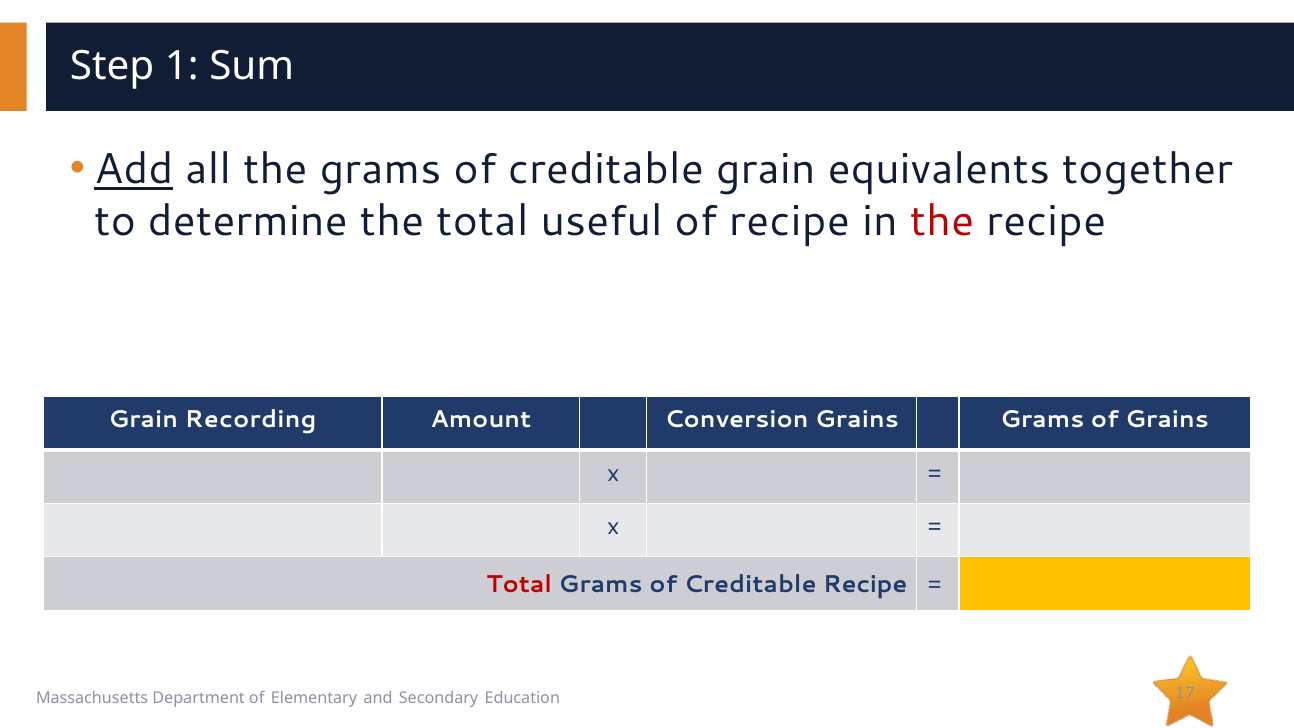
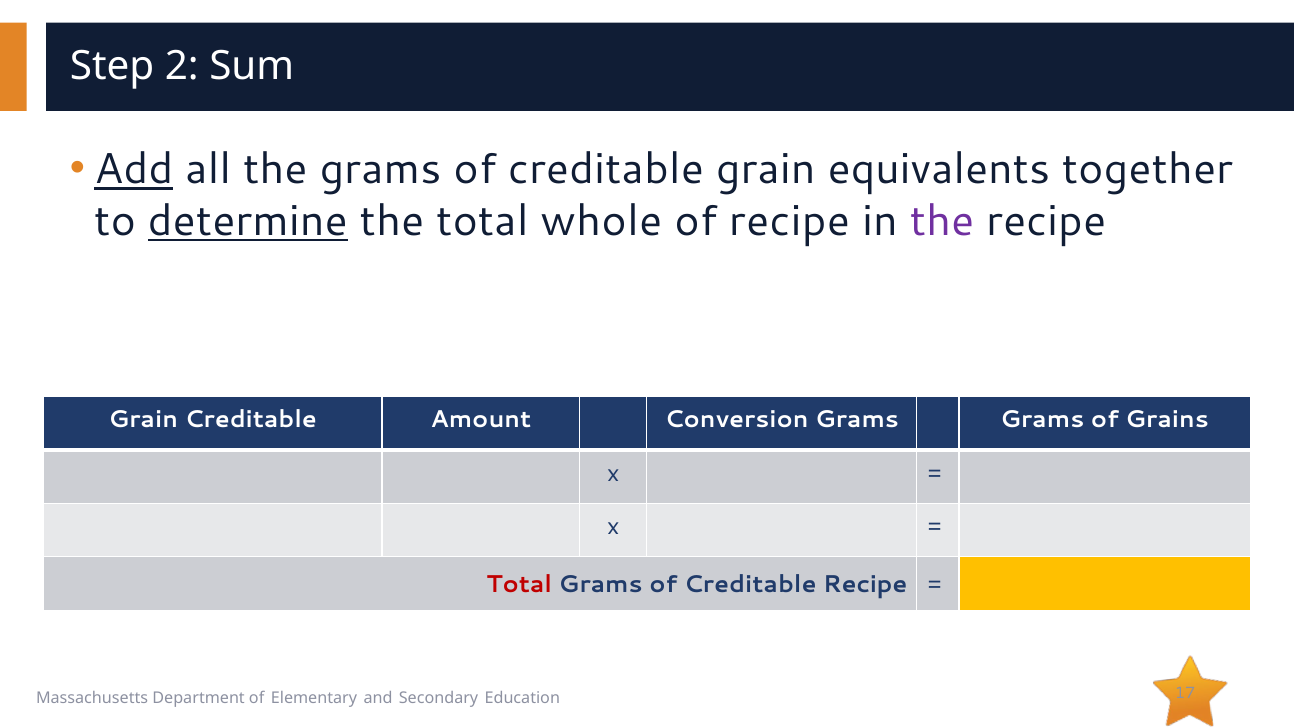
1: 1 -> 2 (182, 66)
determine underline: none -> present (248, 221)
useful: useful -> whole (601, 221)
the colour: red -> purple (942, 221)
Grain Recording: Recording -> Creditable (251, 420)
Conversion Grains: Grains -> Grams (857, 420)
